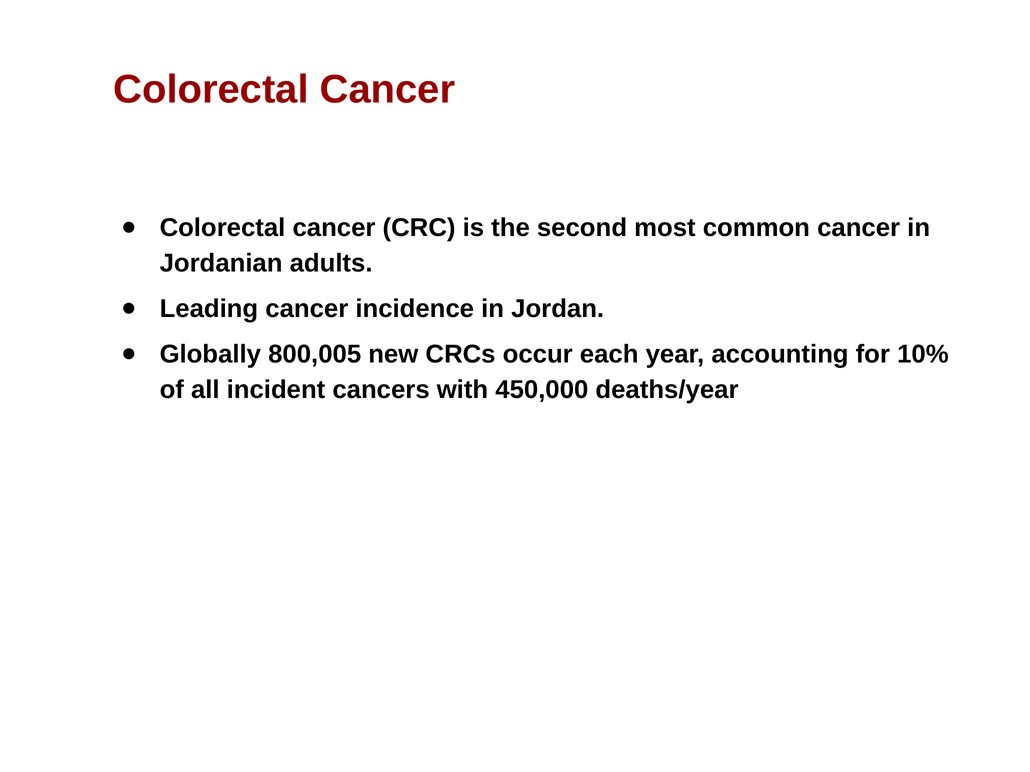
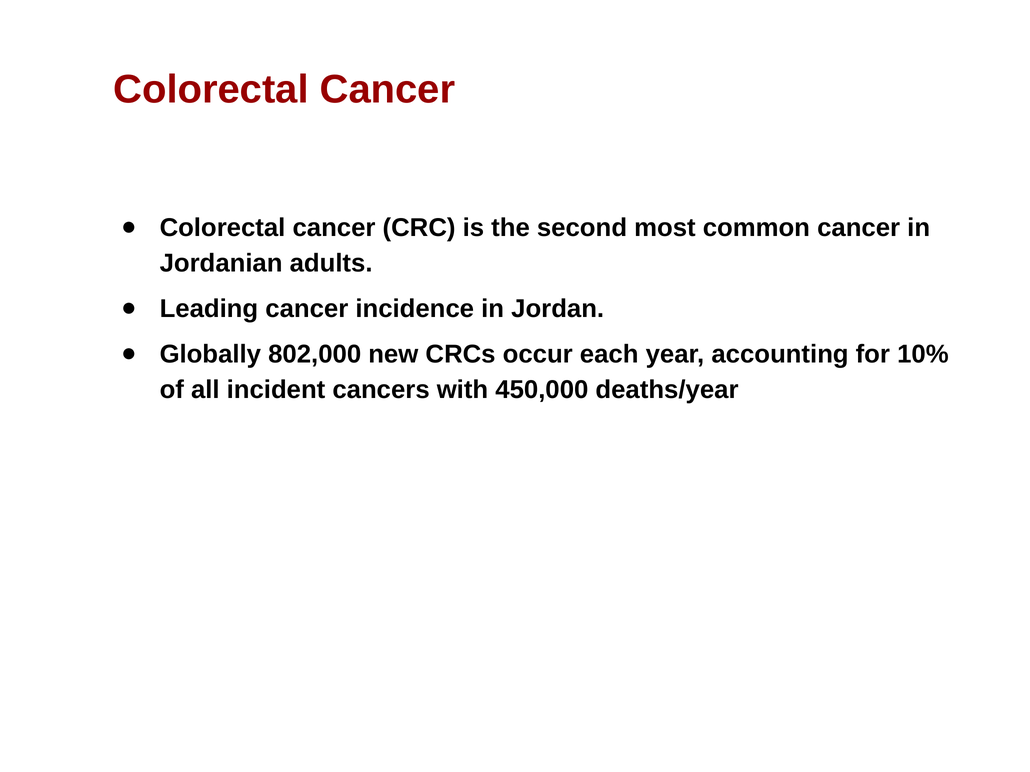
800,005: 800,005 -> 802,000 (315, 355)
